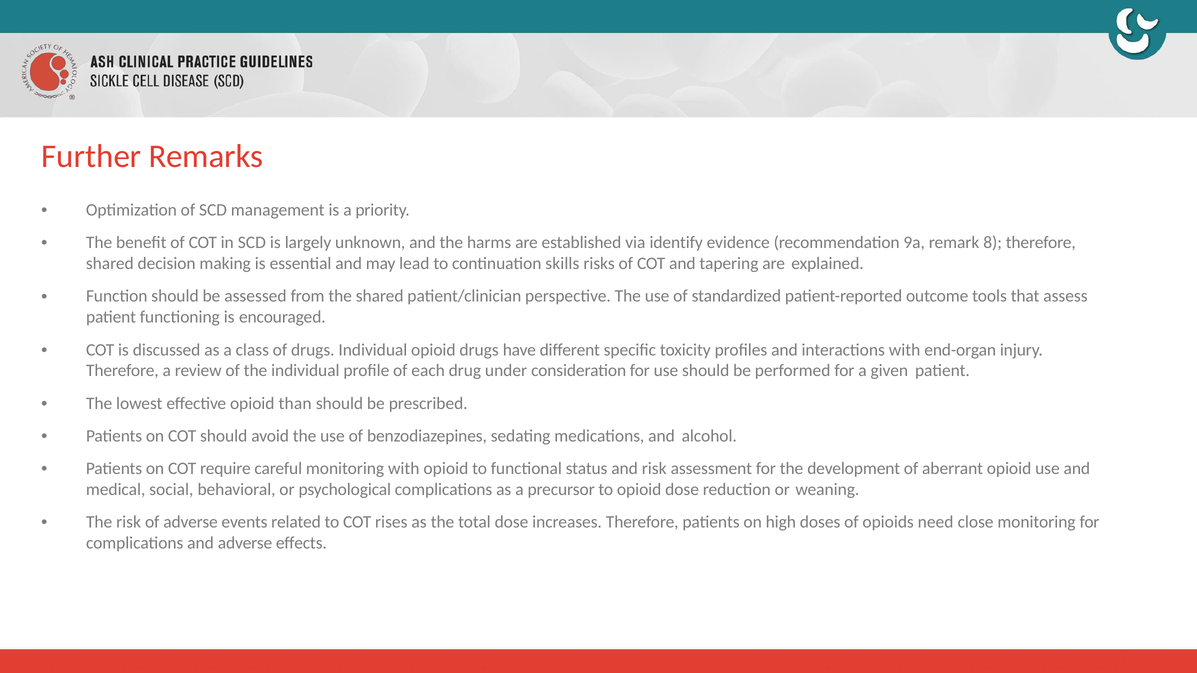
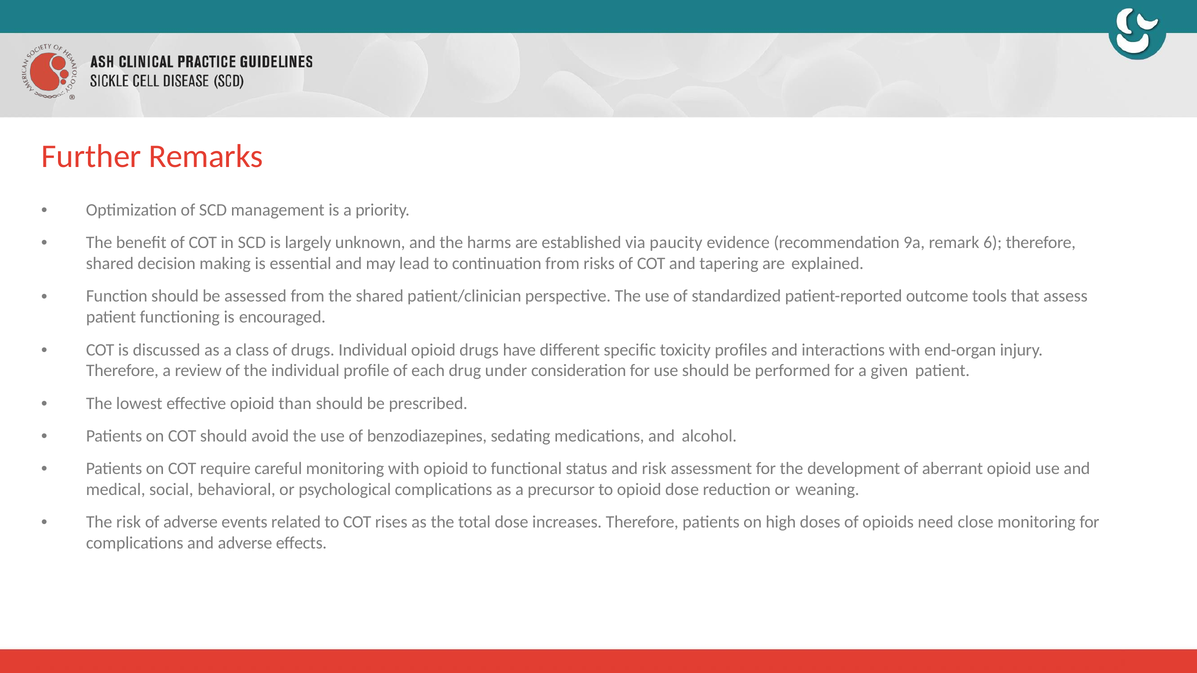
identify: identify -> paucity (676, 243)
8: 8 -> 6 (993, 243)
continuation skills: skills -> from (562, 264)
